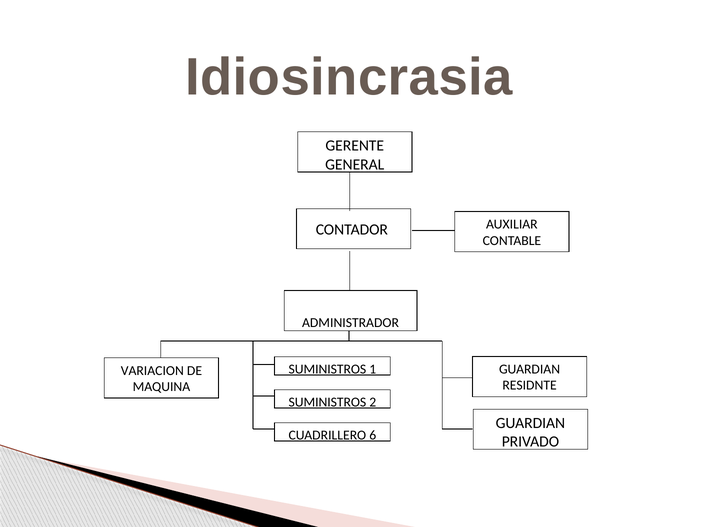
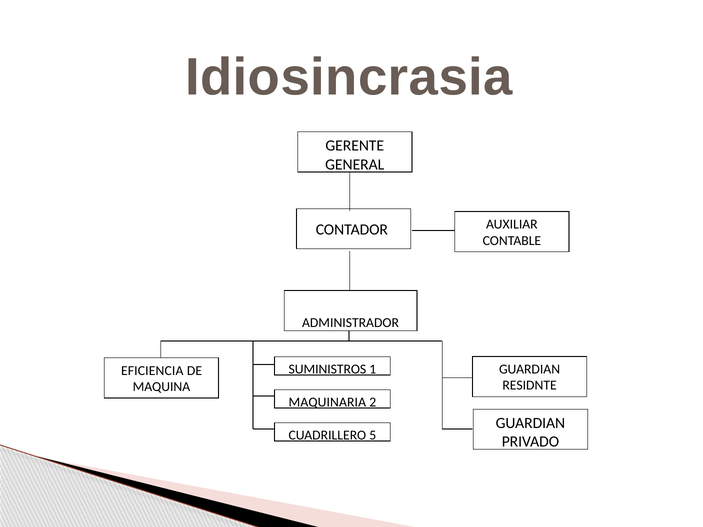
VARIACION: VARIACION -> EFICIENCIA (152, 371)
SUMINISTROS: SUMINISTROS -> MAQUINARIA (327, 403)
6: 6 -> 5 (373, 436)
